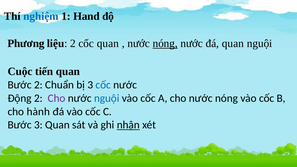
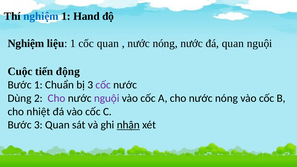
Phương: Phương -> Nghiệm (26, 44)
liệu 2: 2 -> 1 (73, 44)
nóng underline: present -> none (165, 44)
tiến quan: quan -> động (68, 71)
Bước 2: 2 -> 1 (38, 85)
cốc colour: blue -> purple (103, 85)
Động: Động -> Dùng (20, 98)
nguội colour: blue -> purple (107, 98)
hành: hành -> nhiệt (38, 112)
